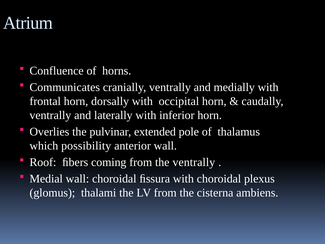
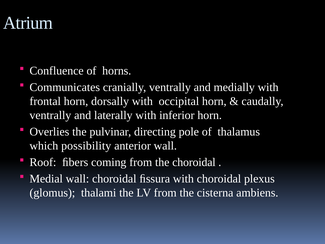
extended: extended -> directing (155, 132)
the ventrally: ventrally -> choroidal (194, 162)
